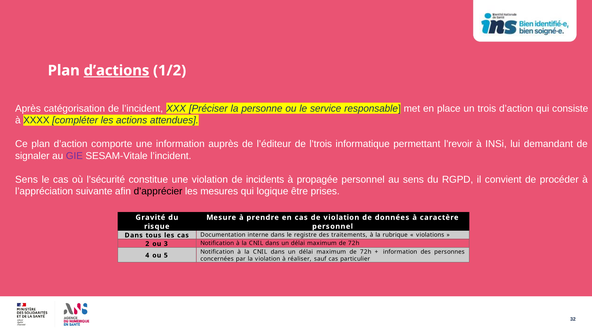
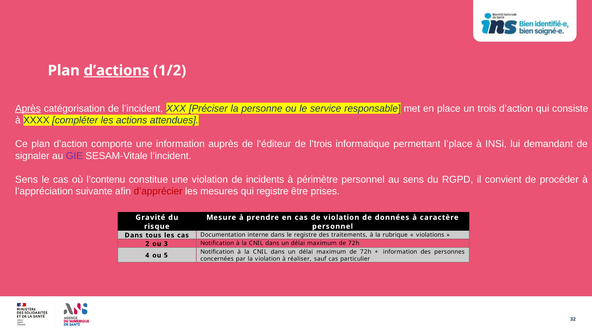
Après underline: none -> present (28, 108)
l’revoir: l’revoir -> l’place (458, 144)
l’sécurité: l’sécurité -> l’contenu (106, 179)
propagée: propagée -> périmètre (317, 179)
d’apprécier colour: black -> red (158, 191)
qui logique: logique -> registre (273, 191)
